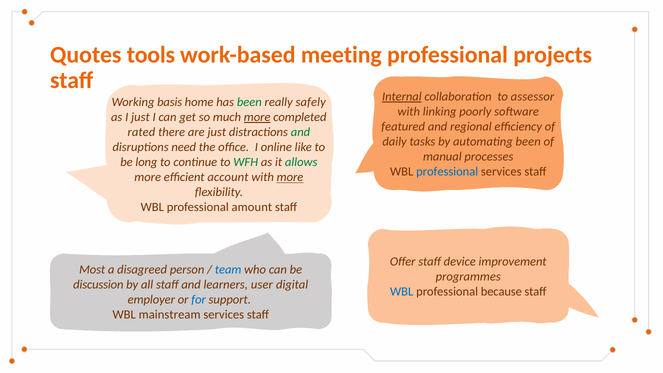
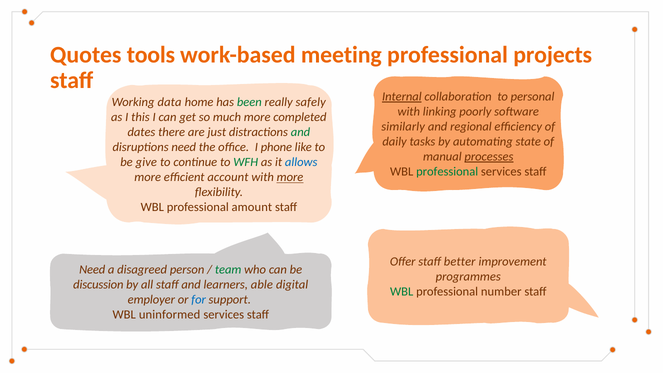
assessor: assessor -> personal (533, 96)
basis: basis -> data (170, 102)
I just: just -> this (140, 117)
more underline: present -> none (257, 117)
featured: featured -> similarly (403, 127)
rated: rated -> dates (141, 132)
automating been: been -> state (528, 142)
online: online -> phone (276, 147)
processes underline: none -> present (489, 157)
long: long -> give (146, 162)
allows colour: green -> blue (301, 162)
professional colour: blue -> green (447, 172)
device: device -> better (460, 262)
Most: Most -> Need (92, 270)
team colour: blue -> green (228, 270)
user: user -> able (262, 285)
WBL colour: blue -> green (402, 292)
because: because -> number (501, 292)
mainstream: mainstream -> uninformed (170, 315)
